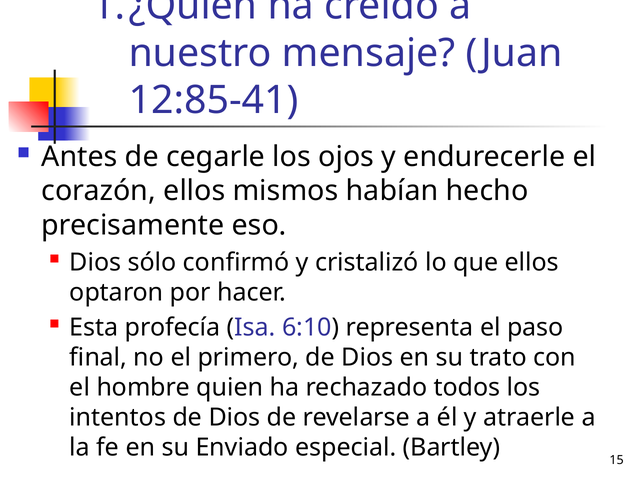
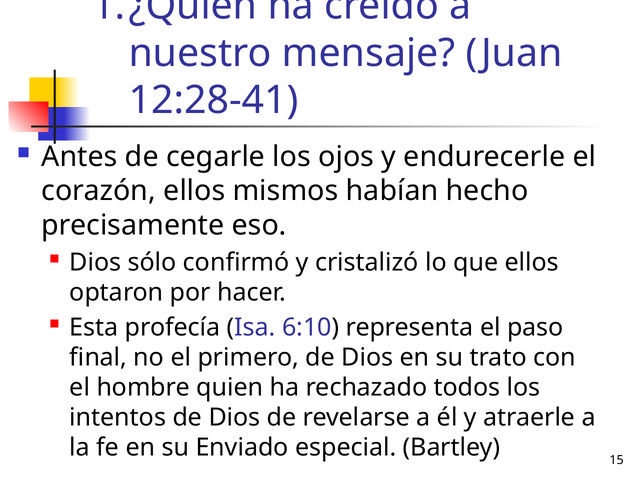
12:85-41: 12:85-41 -> 12:28-41 (214, 100)
